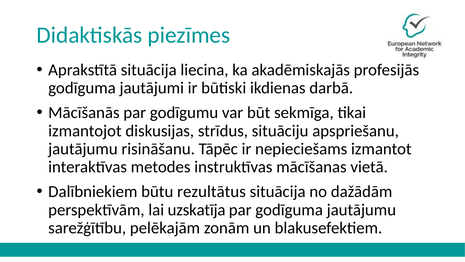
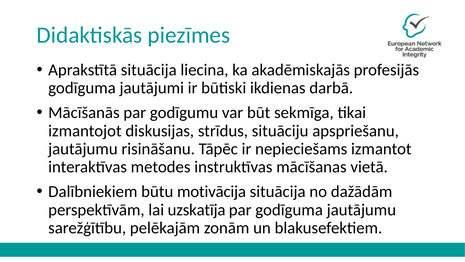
rezultātus: rezultātus -> motivācija (212, 191)
